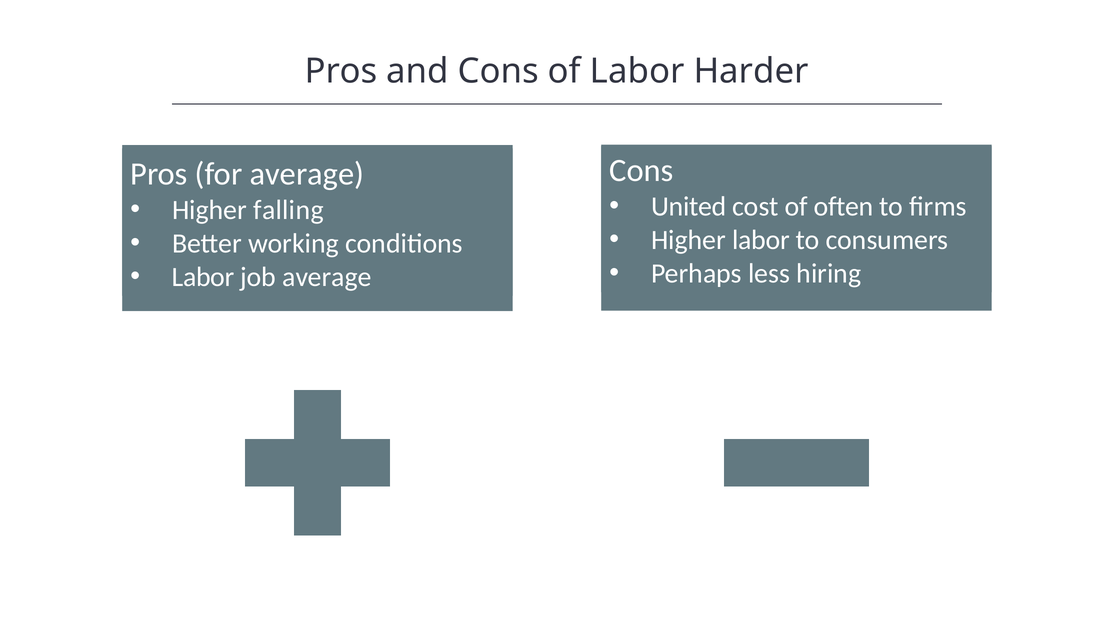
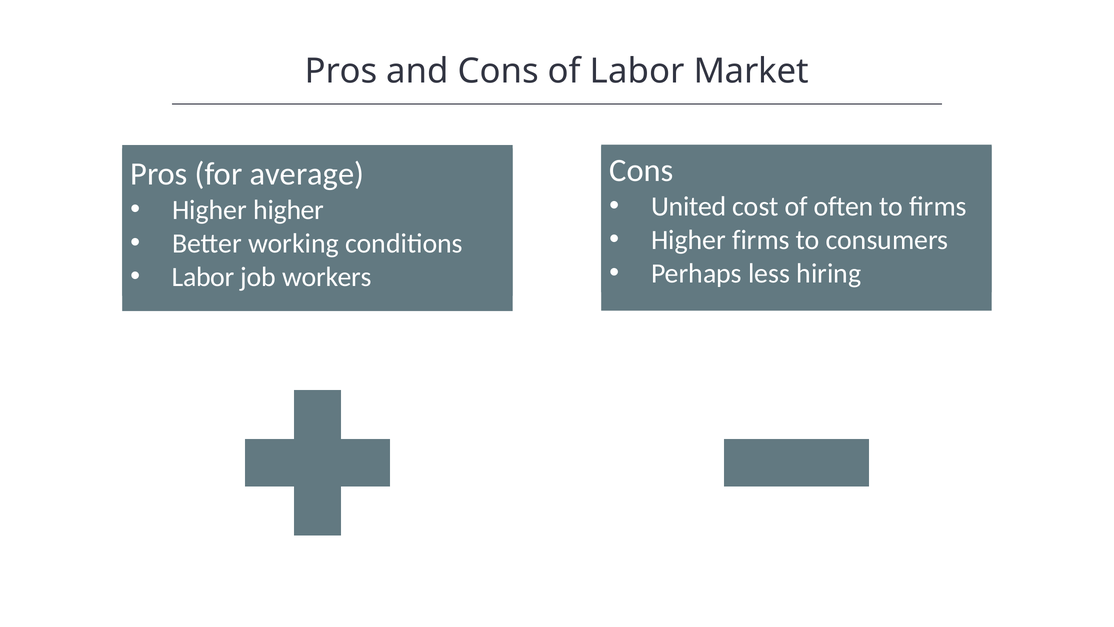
Harder: Harder -> Market (751, 71)
Higher falling: falling -> higher (289, 210)
Higher labor: labor -> firms (761, 240)
job average: average -> workers (327, 277)
